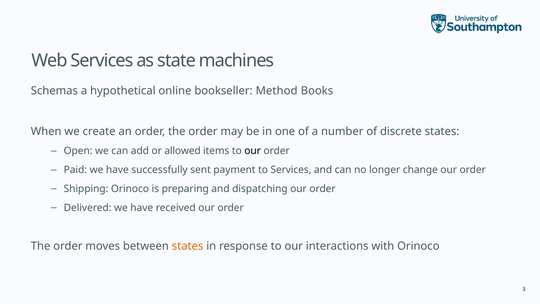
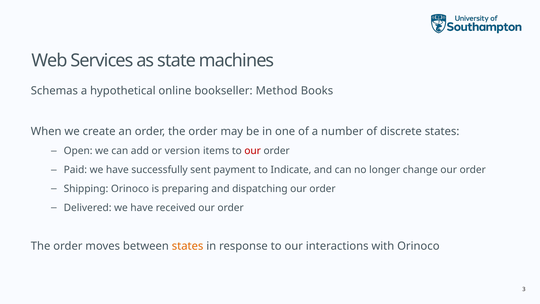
allowed: allowed -> version (182, 151)
our colour: black -> red (253, 151)
to Services: Services -> Indicate (291, 170)
